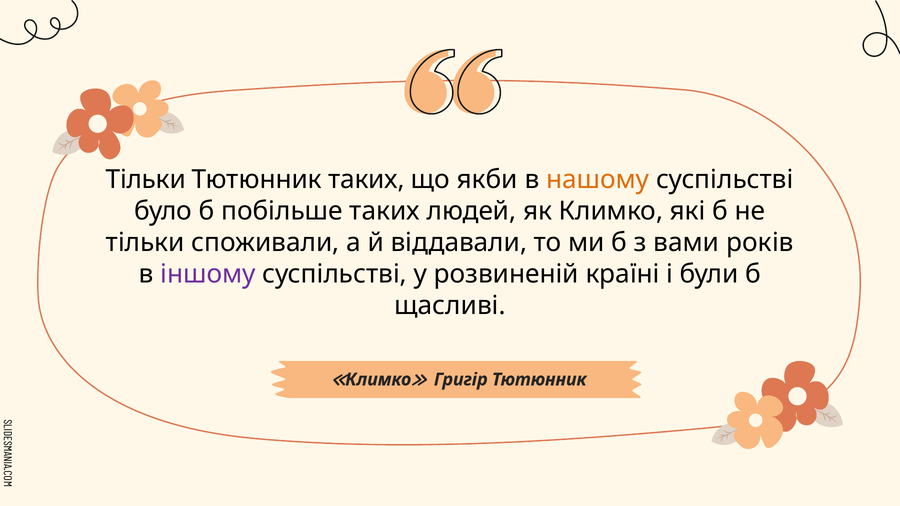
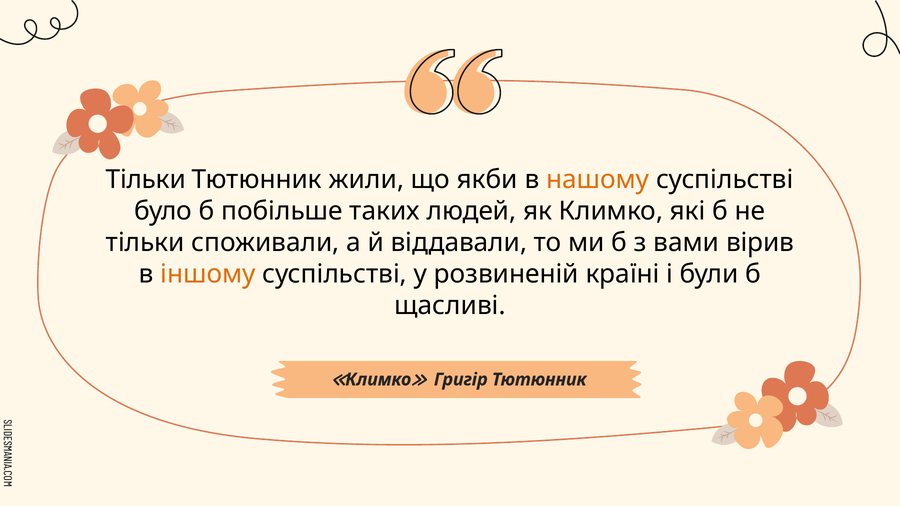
Тютюнник таких: таких -> жили (366, 179)
років: років -> вірив (760, 243)
іншому colour: purple -> orange (208, 274)
